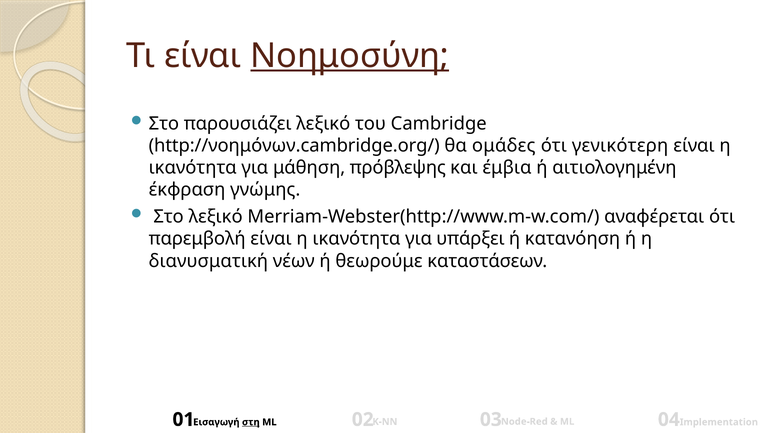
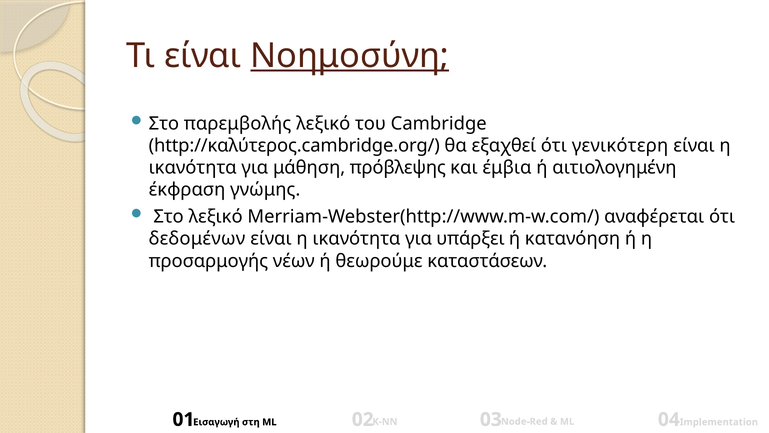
παρουσιάζει: παρουσιάζει -> παρεμβολής (238, 123)
http://νοημόνων.cambridge.org/: http://νοημόνων.cambridge.org/ -> http://καλύτερος.cambridge.org/ (294, 145)
ομάδες: ομάδες -> εξαχθεί (504, 145)
παρεμβολή: παρεμβολή -> δεδομένων (197, 239)
διανυσματική: διανυσματική -> προσαρμογής (208, 261)
στη underline: present -> none (251, 422)
